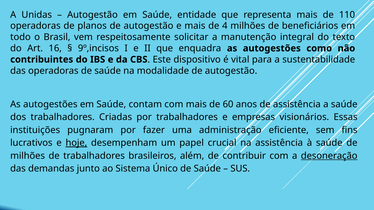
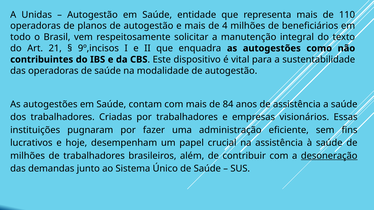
16: 16 -> 21 (55, 48)
60: 60 -> 84 (228, 104)
hoje underline: present -> none (76, 143)
